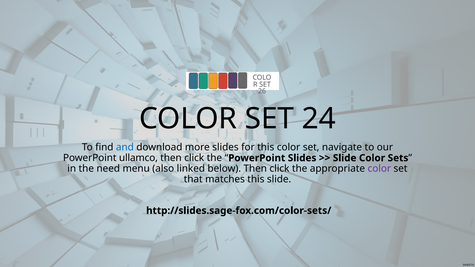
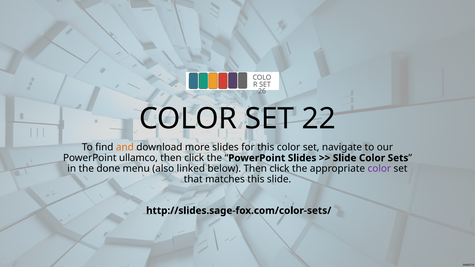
24: 24 -> 22 (319, 119)
and colour: blue -> orange (125, 147)
need: need -> done (108, 169)
